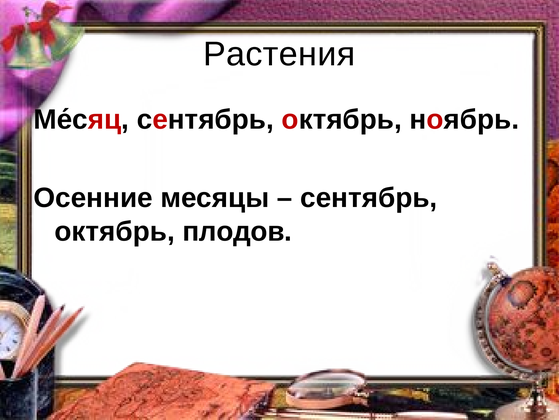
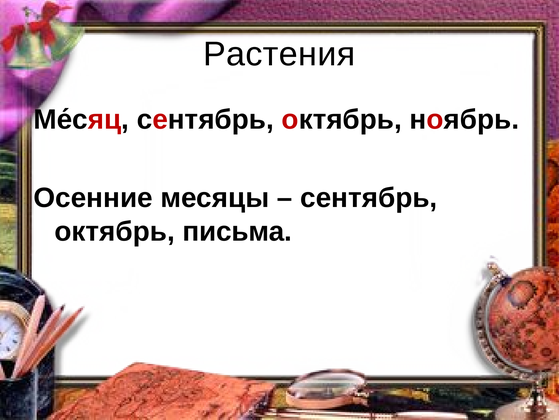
плодов: плодов -> письма (237, 231)
